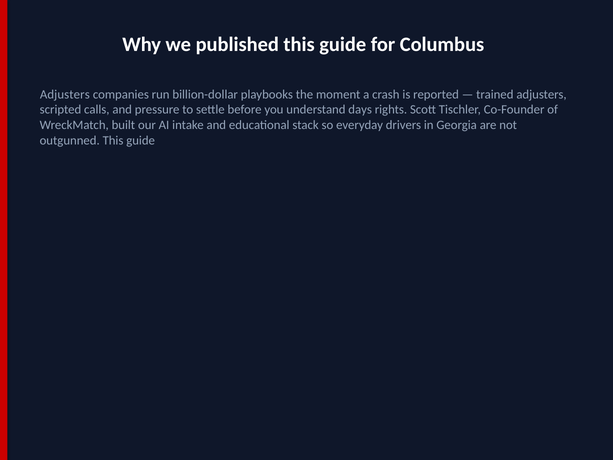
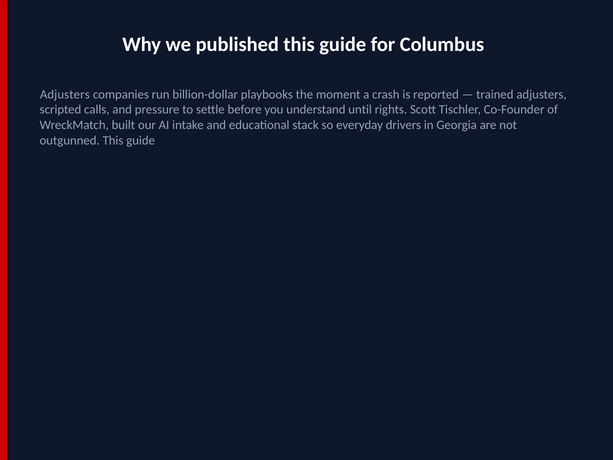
days: days -> until (360, 110)
